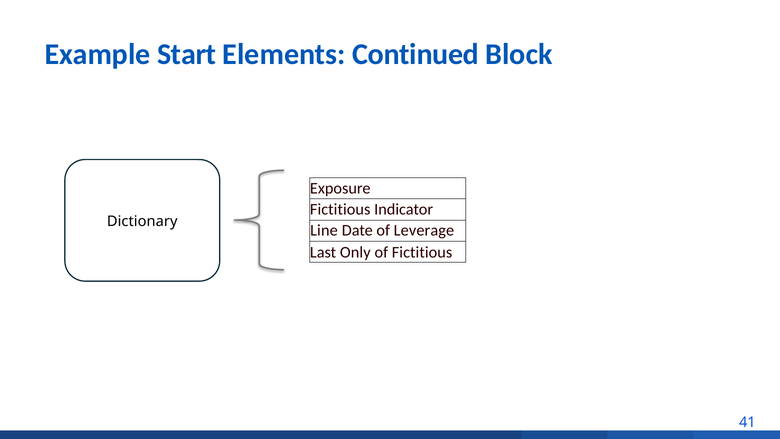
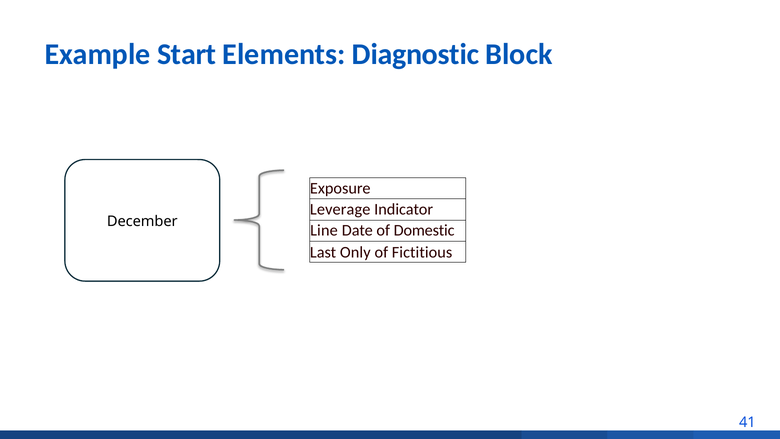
Continued: Continued -> Diagnostic (416, 54)
Fictitious: Fictitious -> Leverage (340, 209)
Dictionary: Dictionary -> December (142, 221)
Leverage: Leverage -> Domestic (424, 230)
